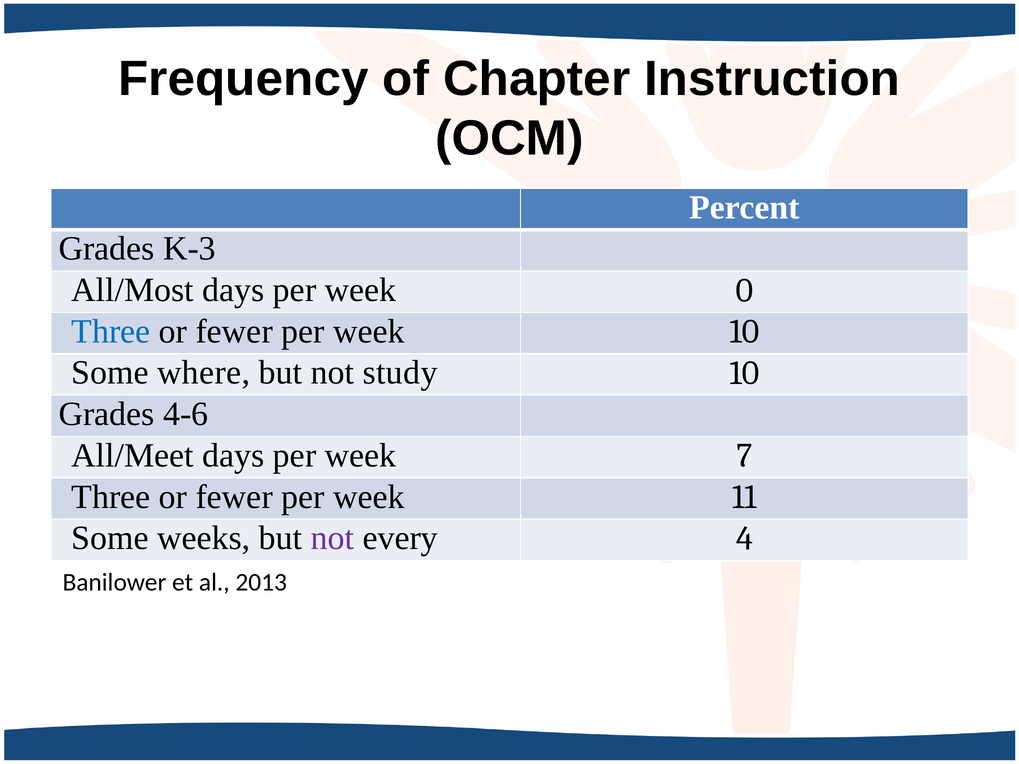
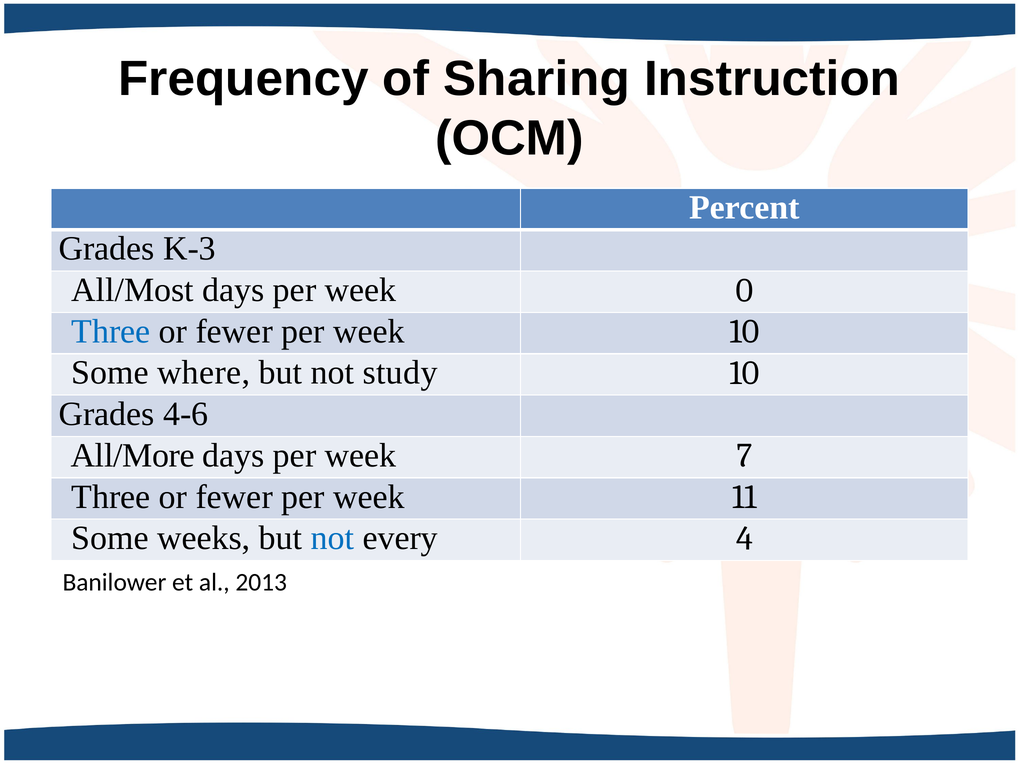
Chapter: Chapter -> Sharing (536, 79)
All/Meet: All/Meet -> All/More (133, 456)
not colour: purple -> blue (332, 538)
